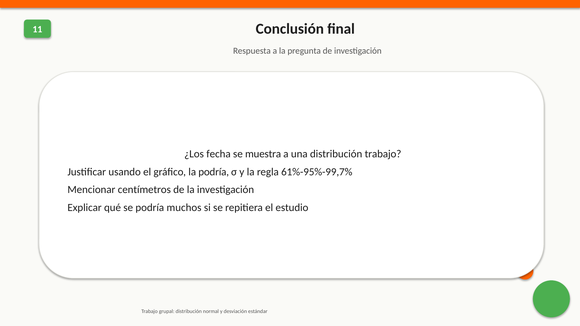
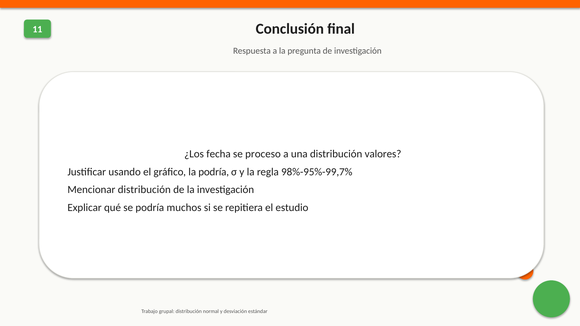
muestra: muestra -> proceso (263, 154)
distribución trabajo: trabajo -> valores (383, 154)
61%-95%-99,7%: 61%-95%-99,7% -> 98%-95%-99,7% (317, 172)
Mencionar centímetros: centímetros -> distribución (144, 190)
